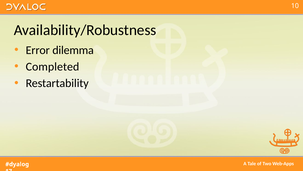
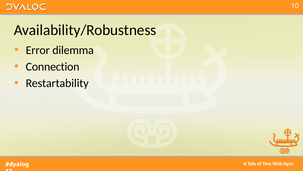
Completed: Completed -> Connection (53, 66)
